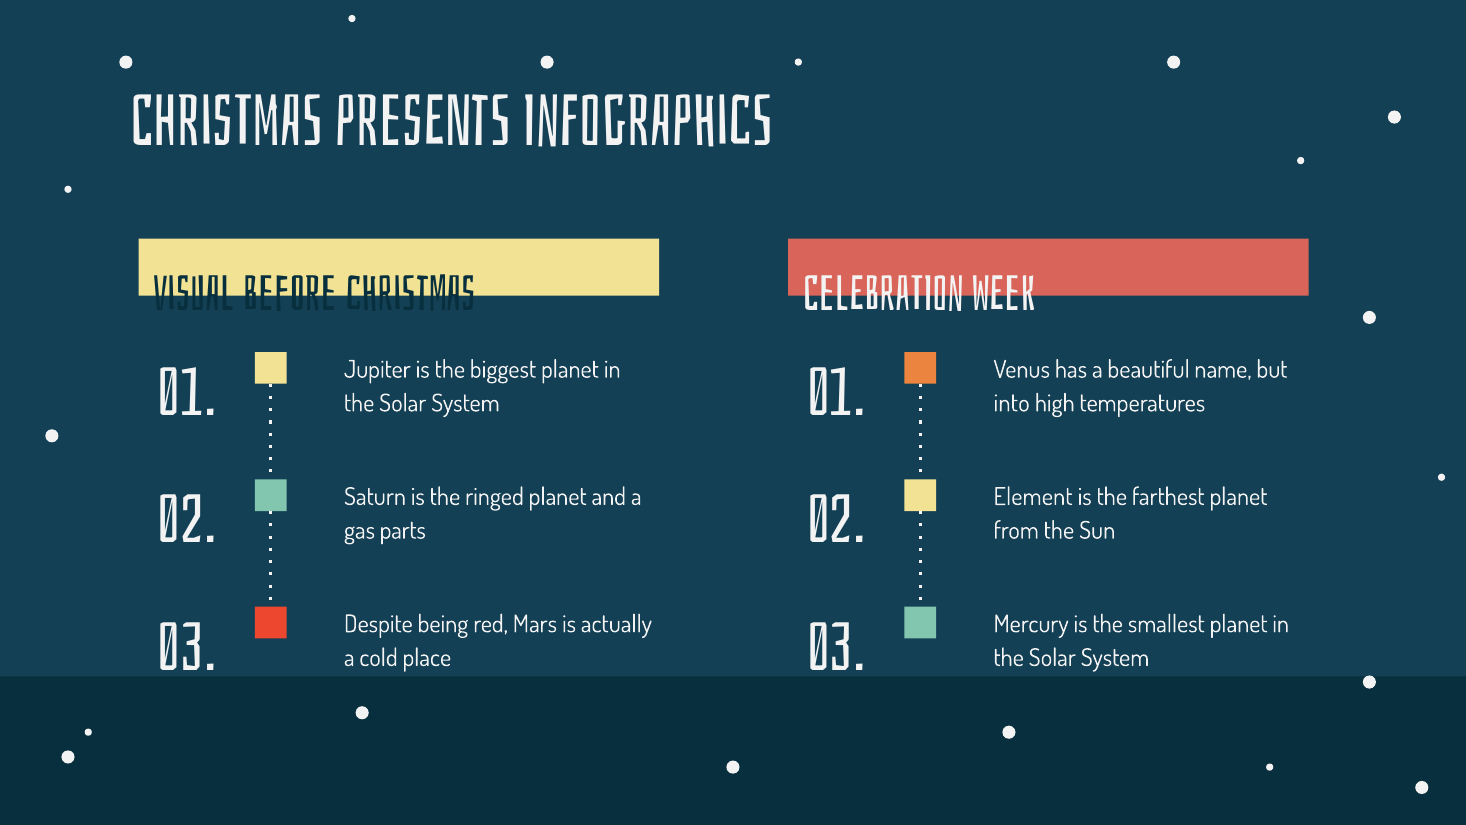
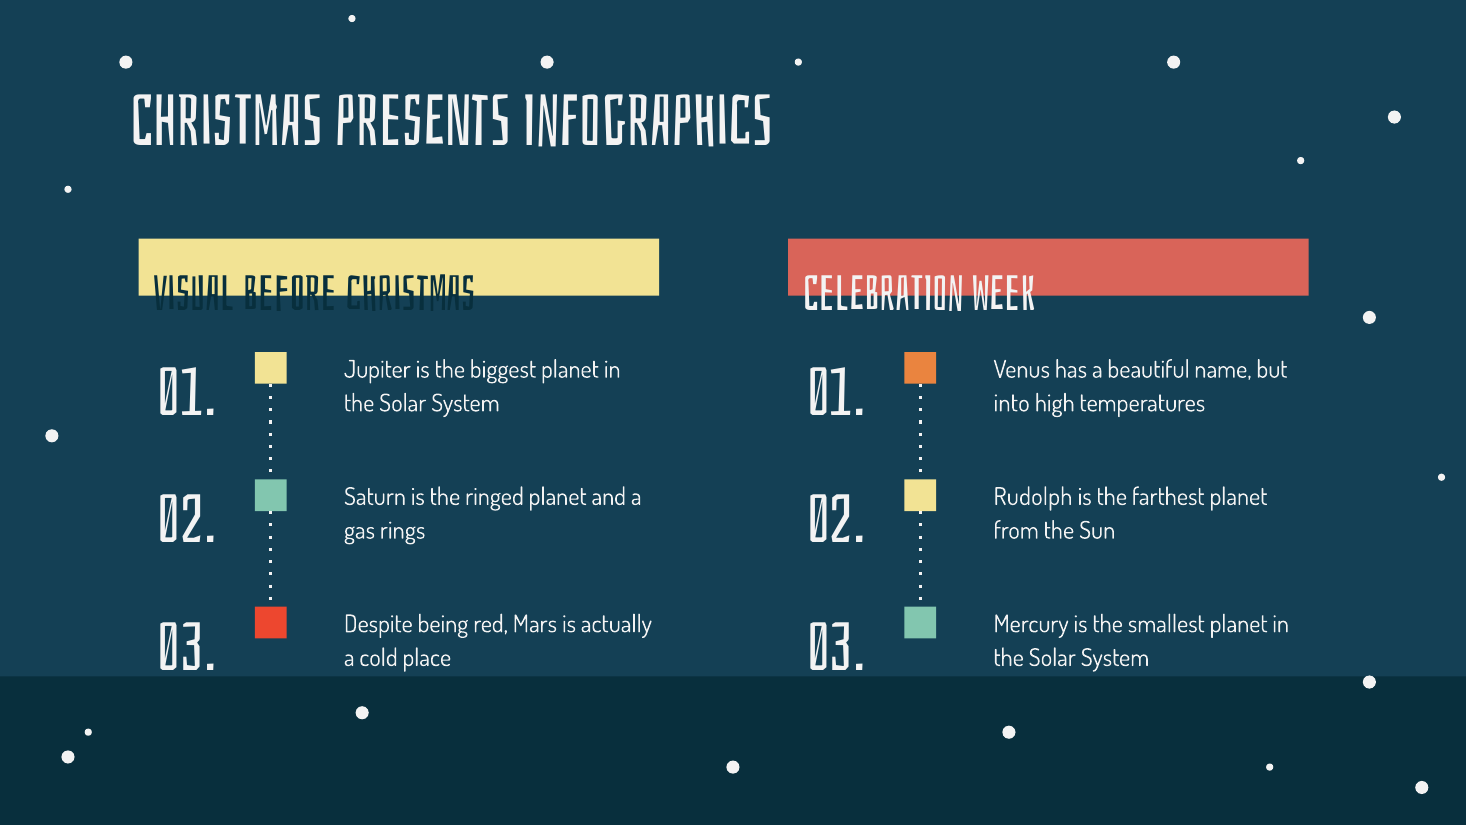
Element: Element -> Rudolph (1033, 497)
parts: parts -> rings (403, 530)
